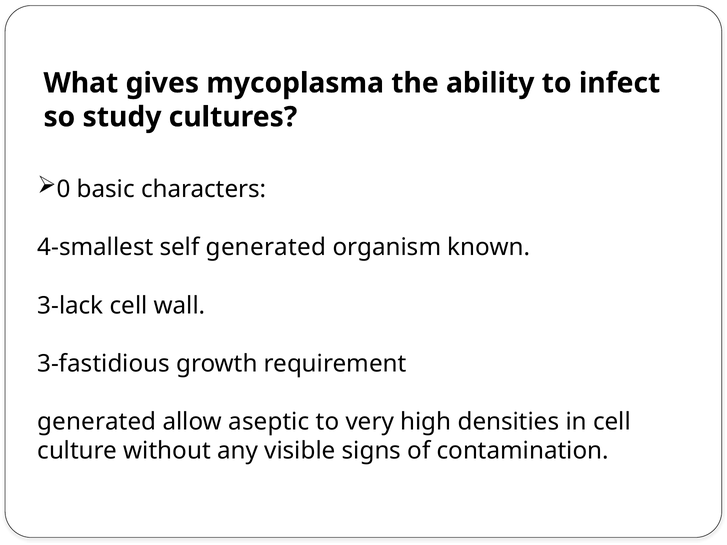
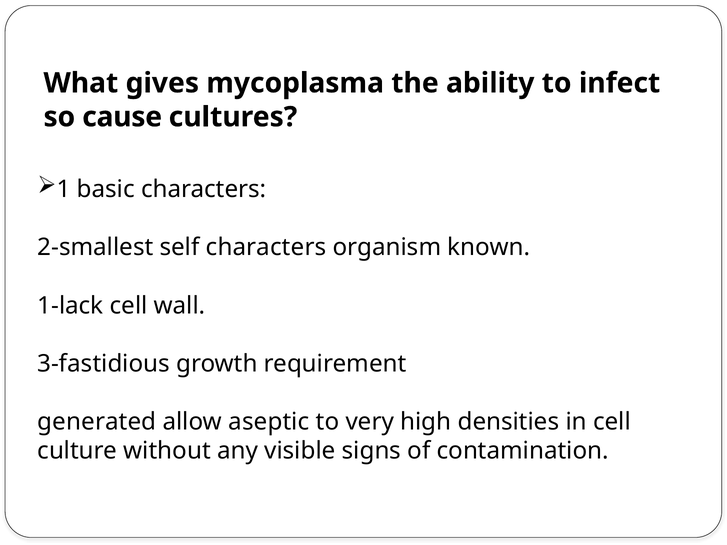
study: study -> cause (122, 117)
0: 0 -> 1 (64, 189)
4-smallest: 4-smallest -> 2-smallest (95, 248)
self generated: generated -> characters (266, 248)
3-lack: 3-lack -> 1-lack (70, 306)
